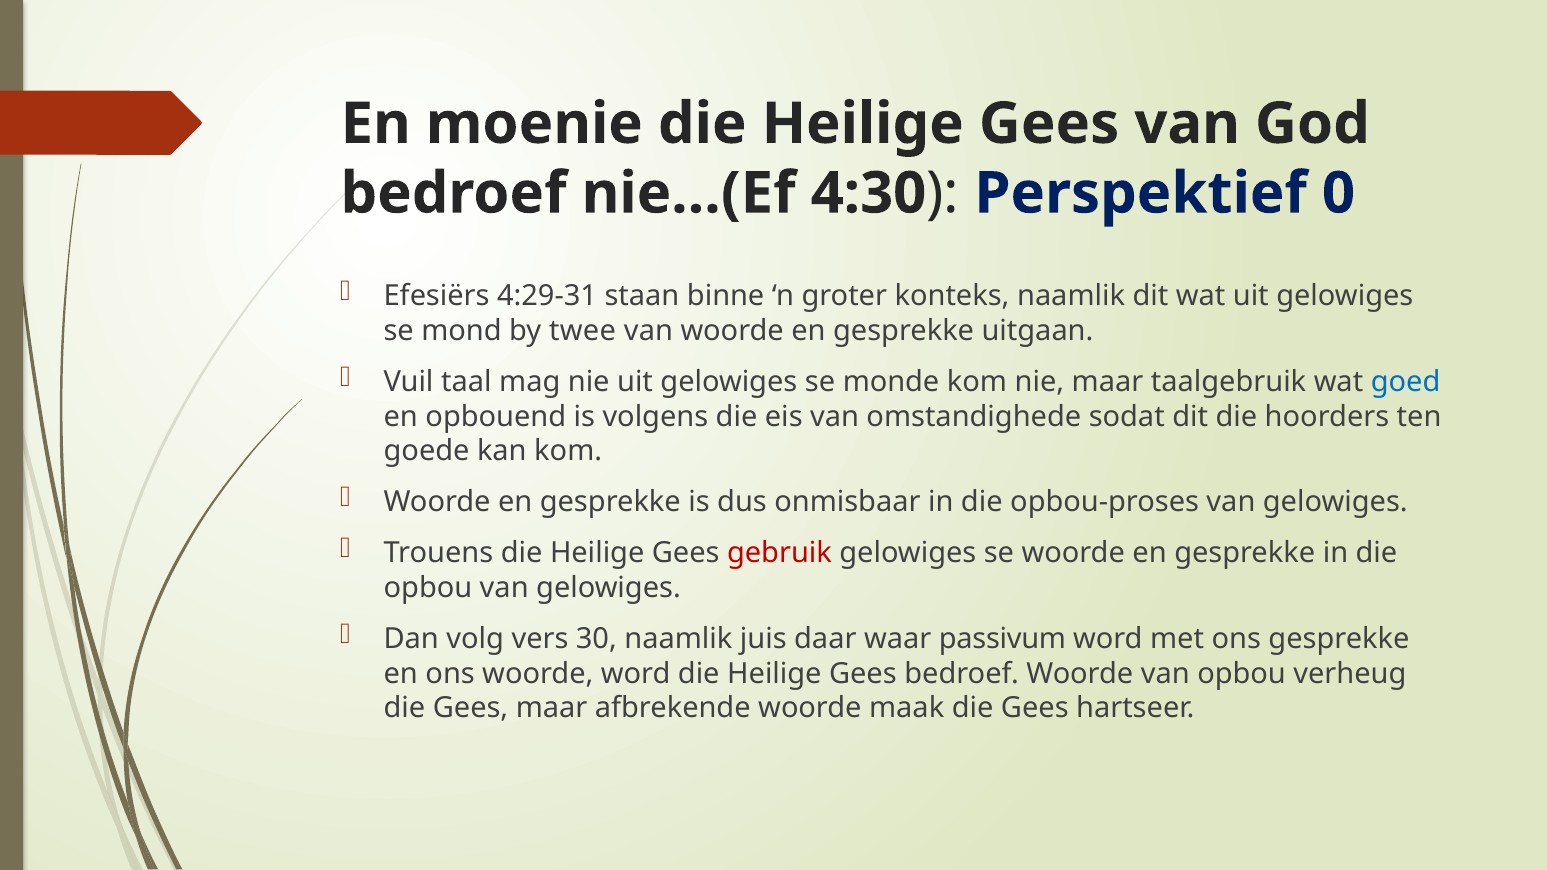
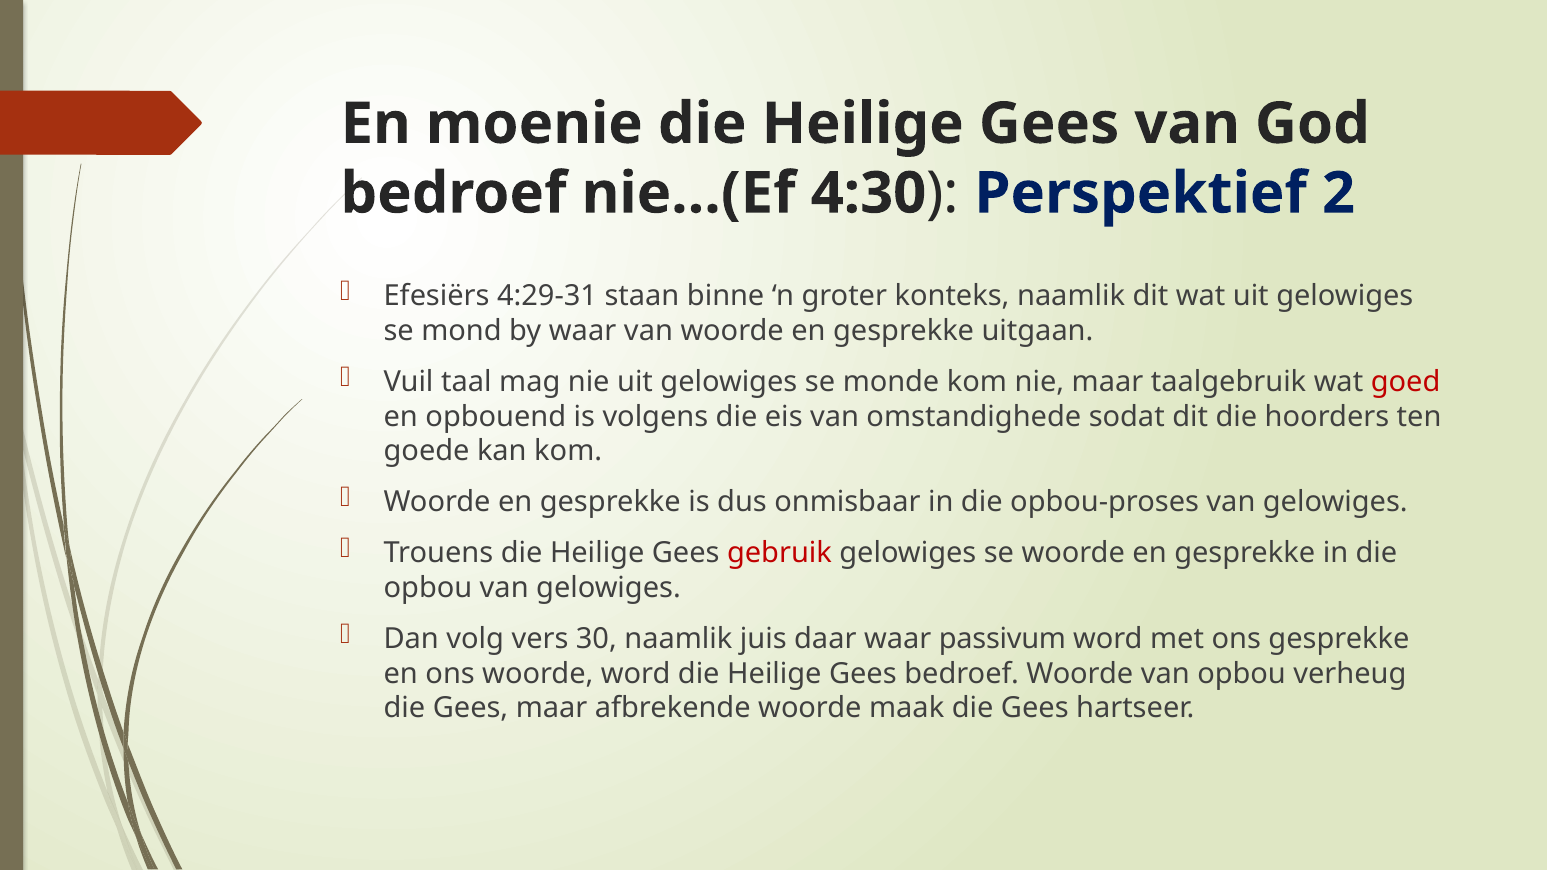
0: 0 -> 2 (1339, 193)
by twee: twee -> waar (583, 331)
goed colour: blue -> red (1406, 382)
